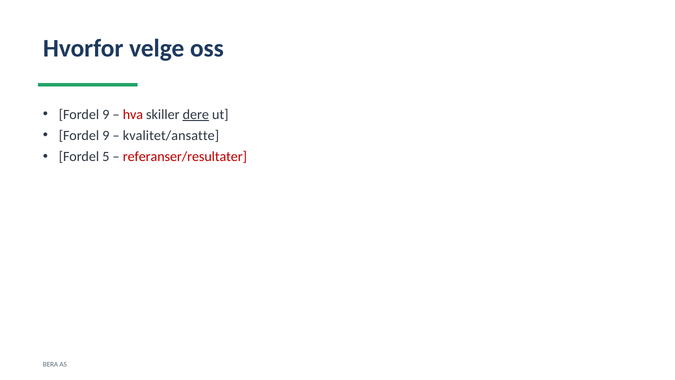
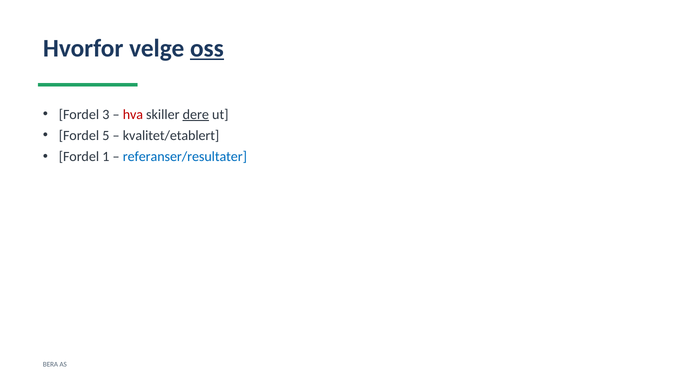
oss underline: none -> present (207, 48)
9: 9 -> 3 (106, 114)
9: 9 -> 5 (106, 135)
kvalitet/ansatte: kvalitet/ansatte -> kvalitet/etablert (171, 135)
5: 5 -> 1 (106, 157)
referanser/resultater colour: red -> blue (185, 157)
